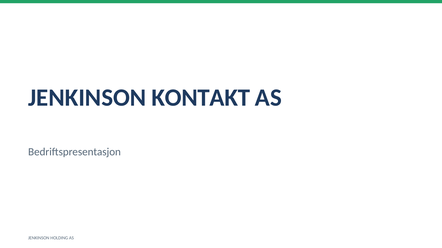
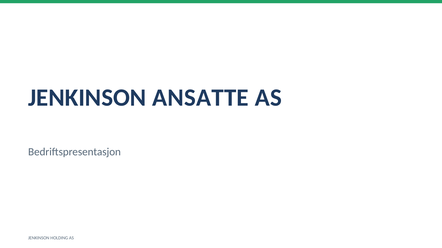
KONTAKT: KONTAKT -> ANSATTE (201, 98)
